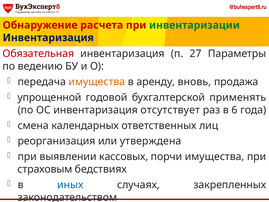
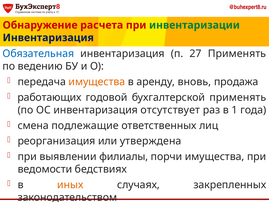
Обязательная colour: red -> blue (38, 54)
27 Параметры: Параметры -> Применять (237, 54)
упрощенной: упрощенной -> работающих (49, 97)
6: 6 -> 1 (235, 110)
календарных: календарных -> подлежащие (85, 125)
кассовых: кассовых -> филиалы (124, 156)
страховым: страховым -> ведомости (45, 169)
иных colour: blue -> orange (70, 185)
